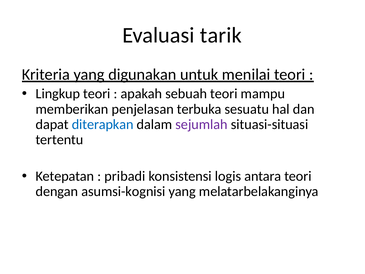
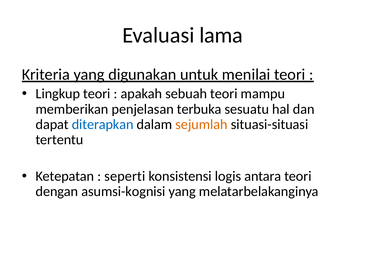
tarik: tarik -> lama (221, 35)
sejumlah colour: purple -> orange (202, 124)
pribadi: pribadi -> seperti (125, 176)
